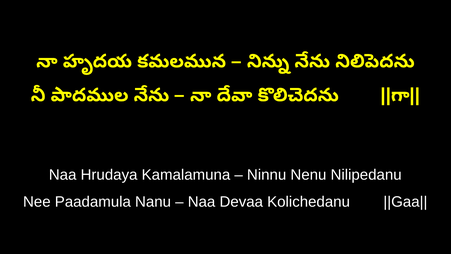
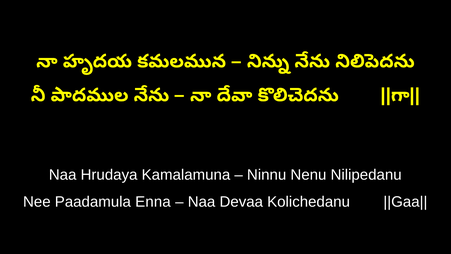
Nanu: Nanu -> Enna (153, 202)
